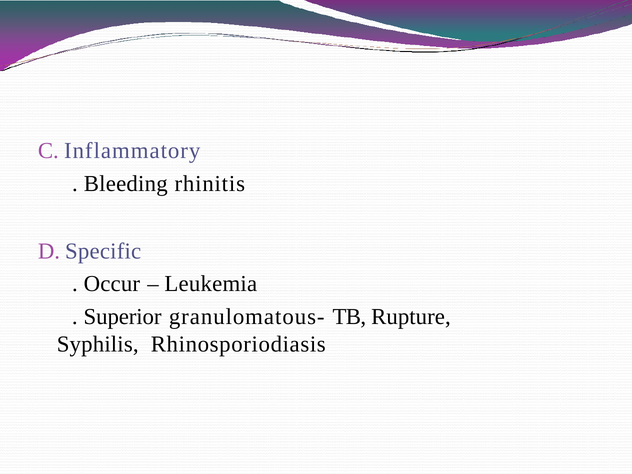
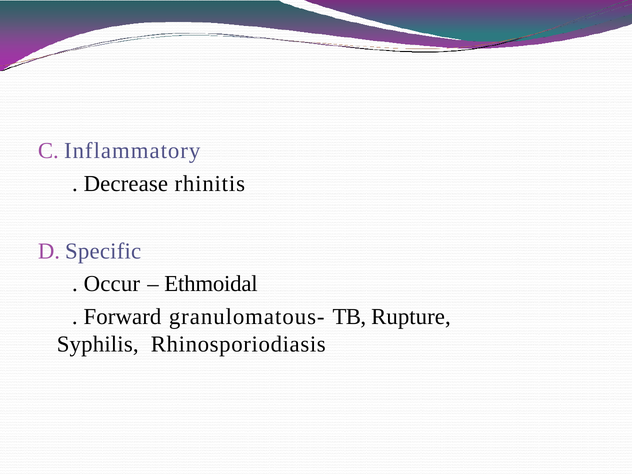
Bleeding: Bleeding -> Decrease (126, 184)
Leukemia: Leukemia -> Ethmoidal (211, 284)
Superior: Superior -> Forward (122, 317)
